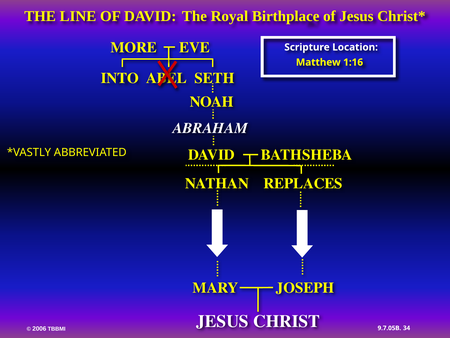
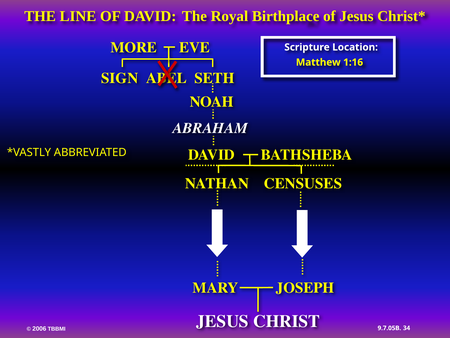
INTO: INTO -> SIGN (120, 78)
REPLACES: REPLACES -> CENSUSES (303, 183)
